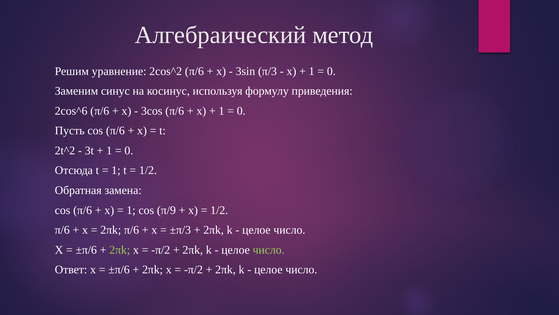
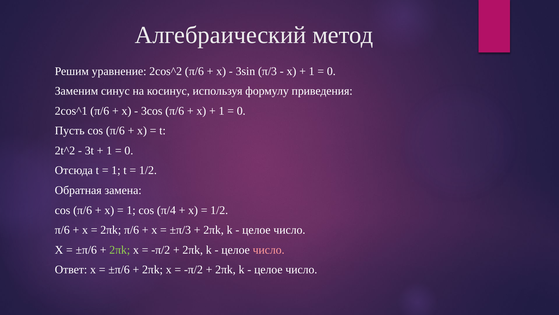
2cos^6: 2cos^6 -> 2cos^1 (71, 111)
π/9: π/9 -> π/4 (166, 210)
число colour: light green -> pink (269, 249)
